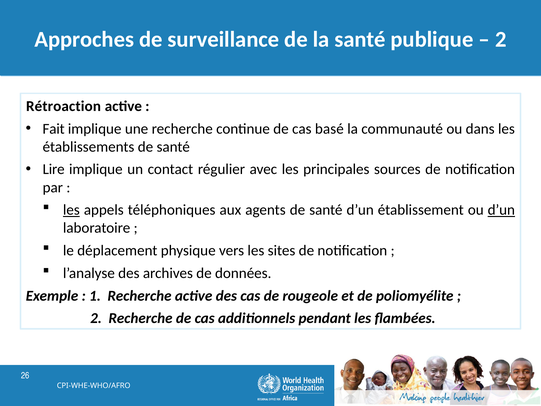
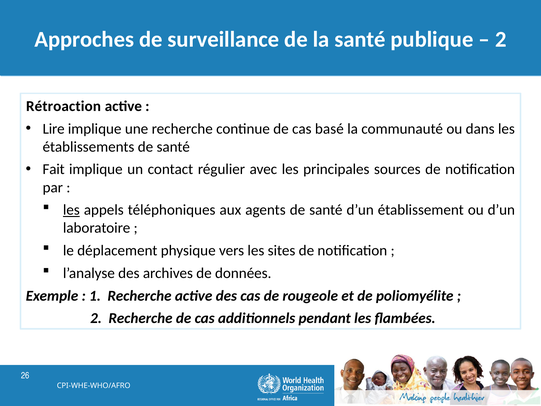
Fait: Fait -> Lire (54, 129)
Lire: Lire -> Fait (54, 169)
d’un underline: present -> none (501, 210)
